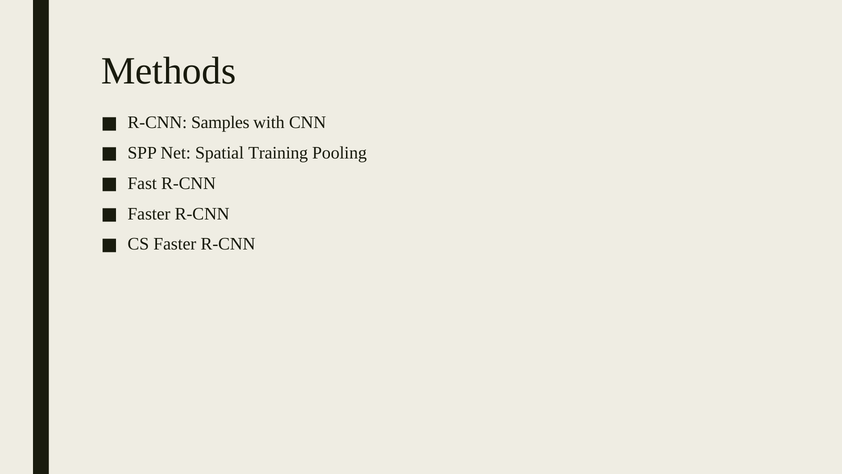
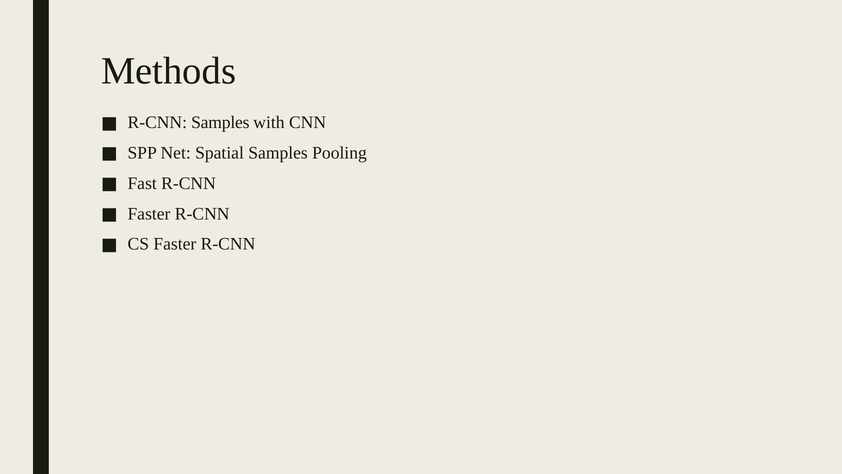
Spatial Training: Training -> Samples (278, 153)
